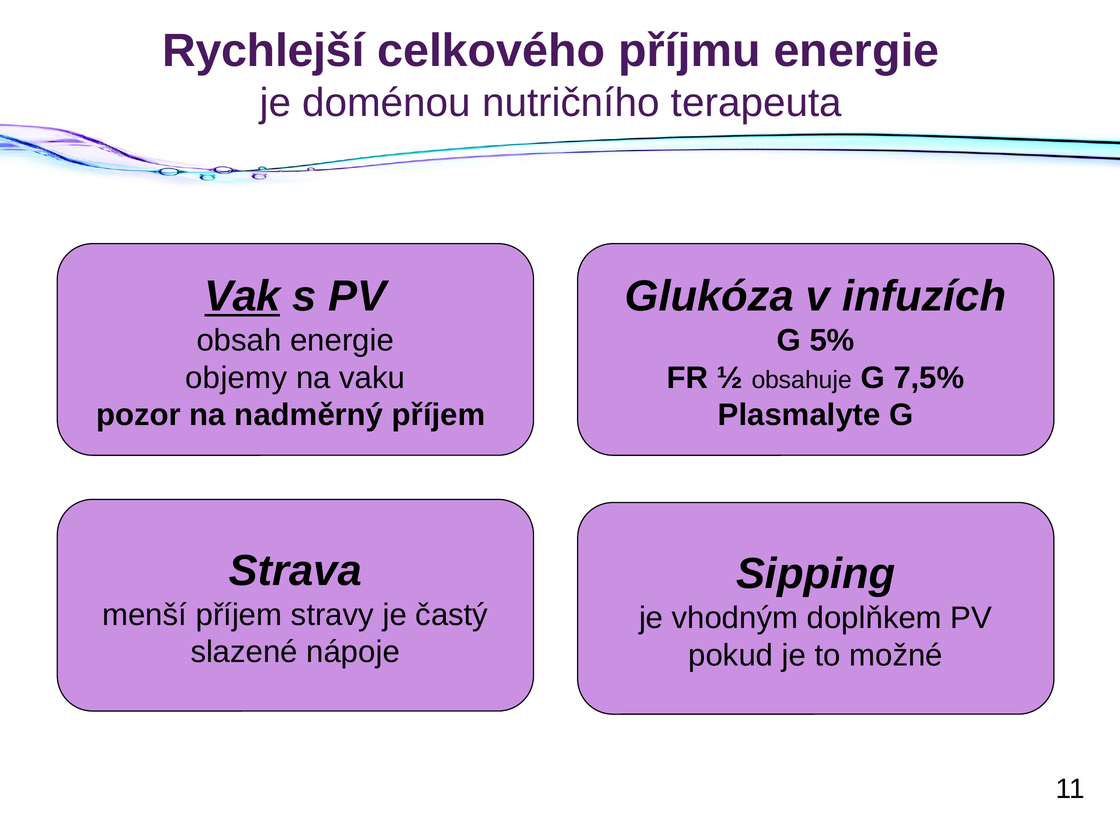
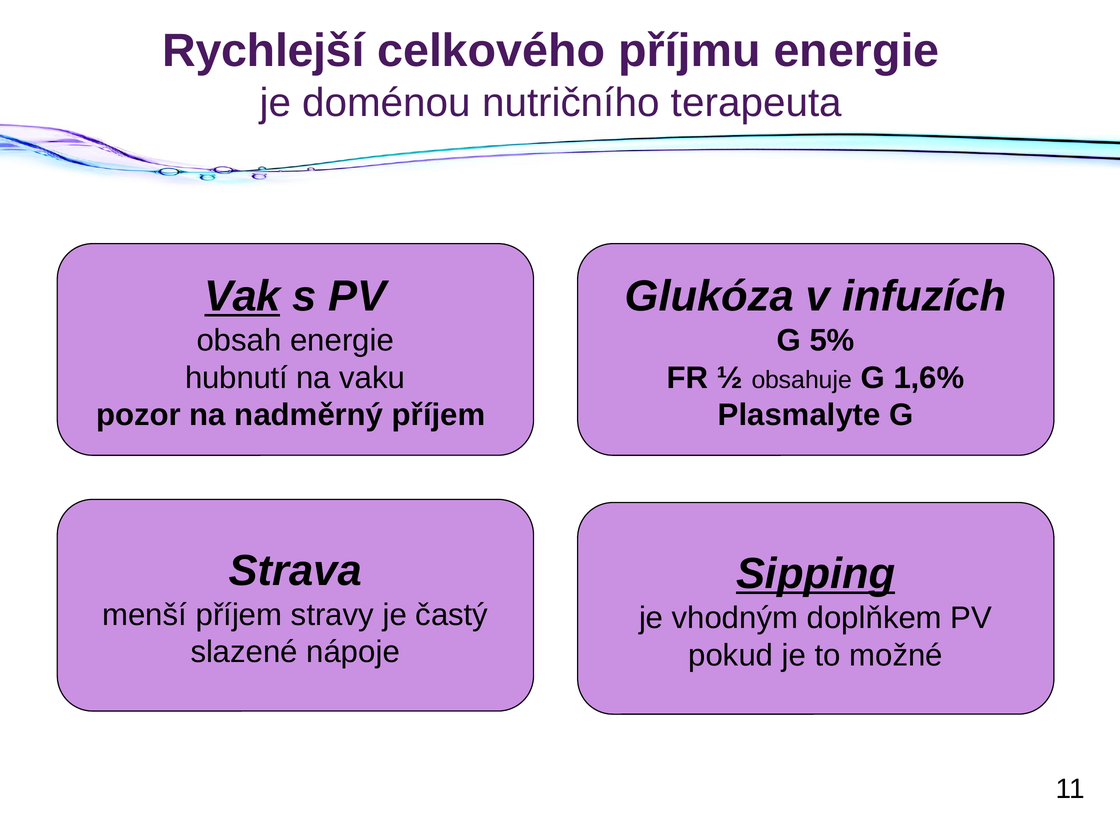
objemy: objemy -> hubnutí (237, 378)
7,5%: 7,5% -> 1,6% (929, 378)
Sipping underline: none -> present (816, 574)
